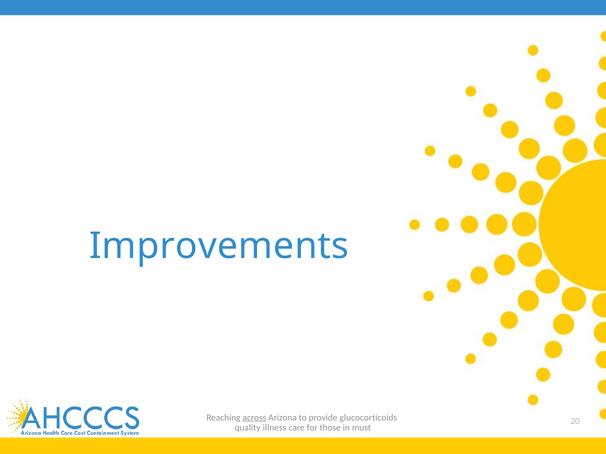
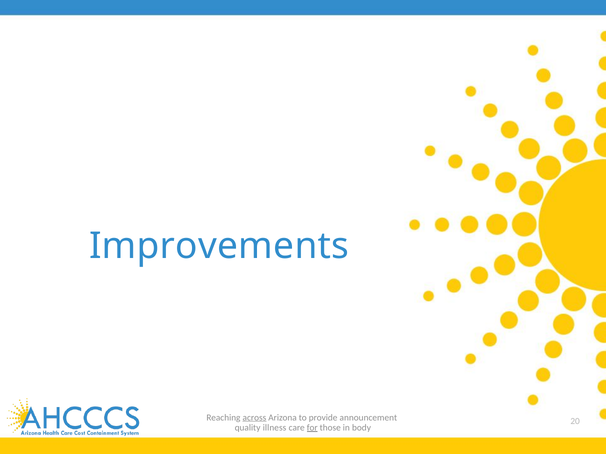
glucocorticoids: glucocorticoids -> announcement (368, 418)
for underline: none -> present (312, 428)
must: must -> body (361, 428)
